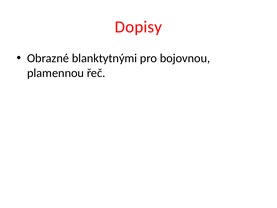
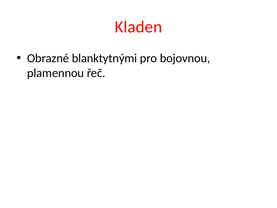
Dopisy: Dopisy -> Kladen (138, 27)
